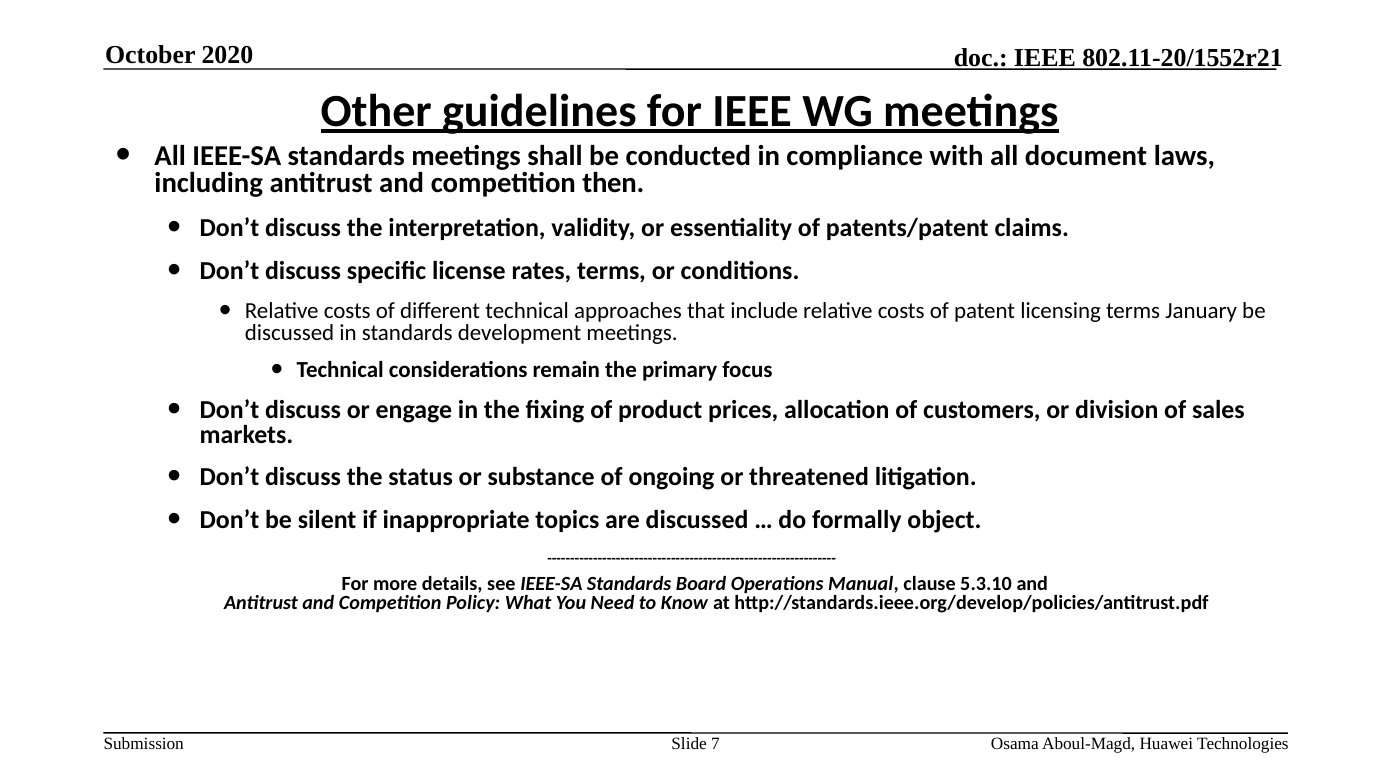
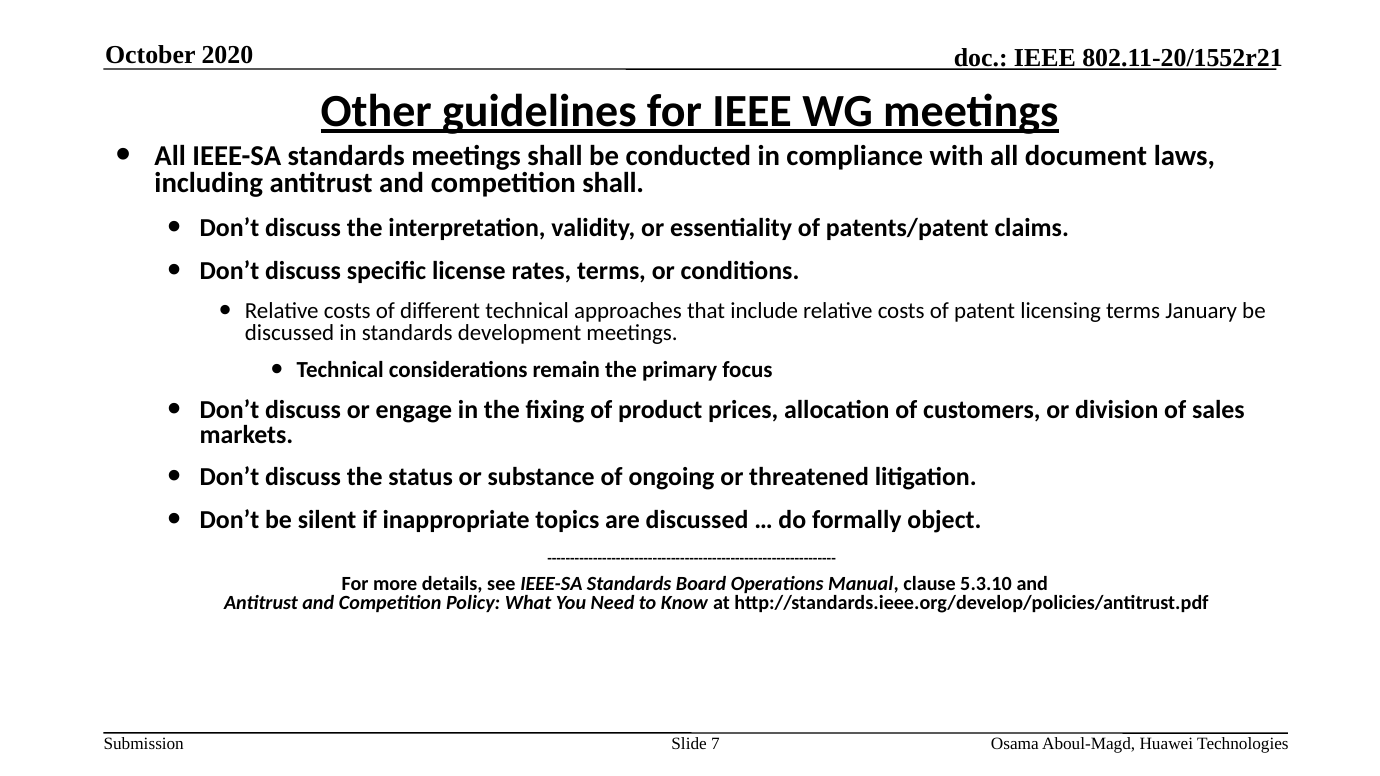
competition then: then -> shall (613, 183)
